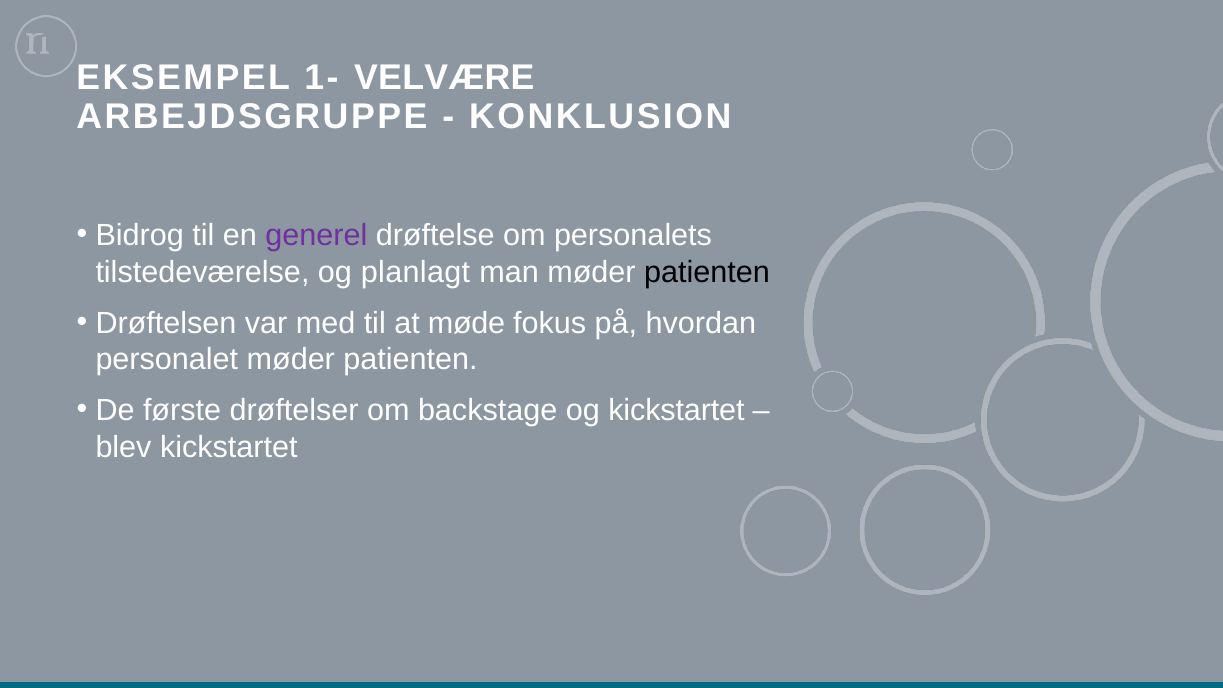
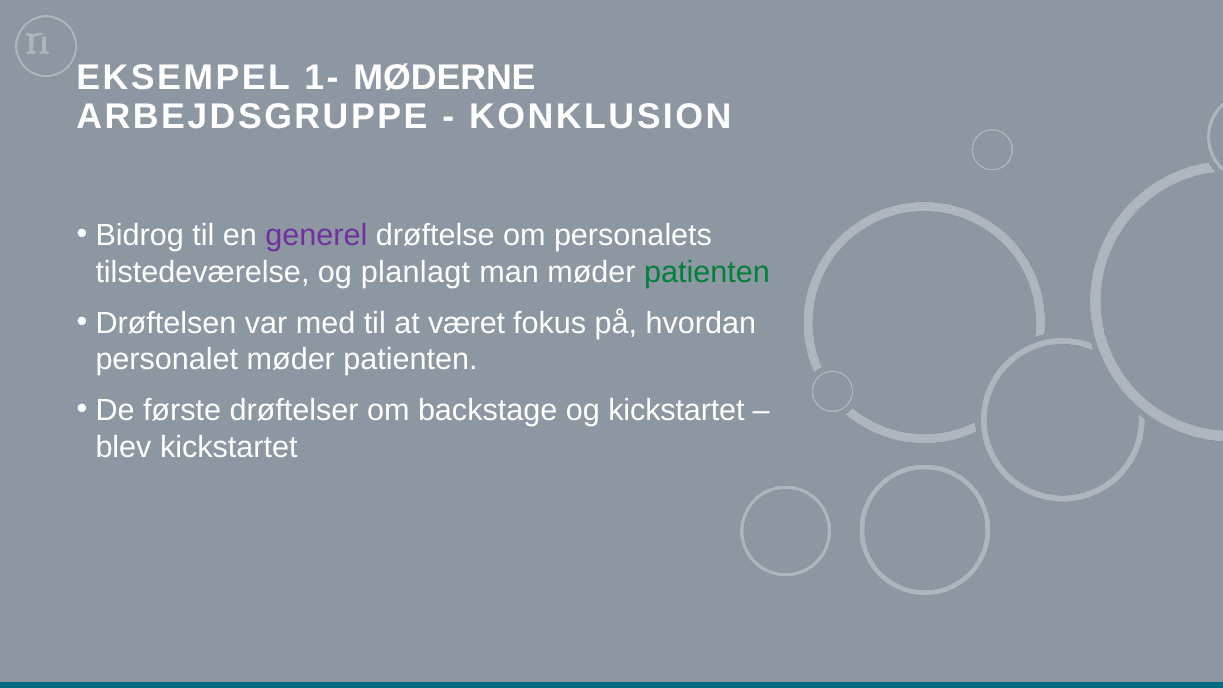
VELVÆRE: VELVÆRE -> MØDERNE (444, 78)
patienten colour: black -> green (707, 272)
møde: møde -> været (467, 323)
